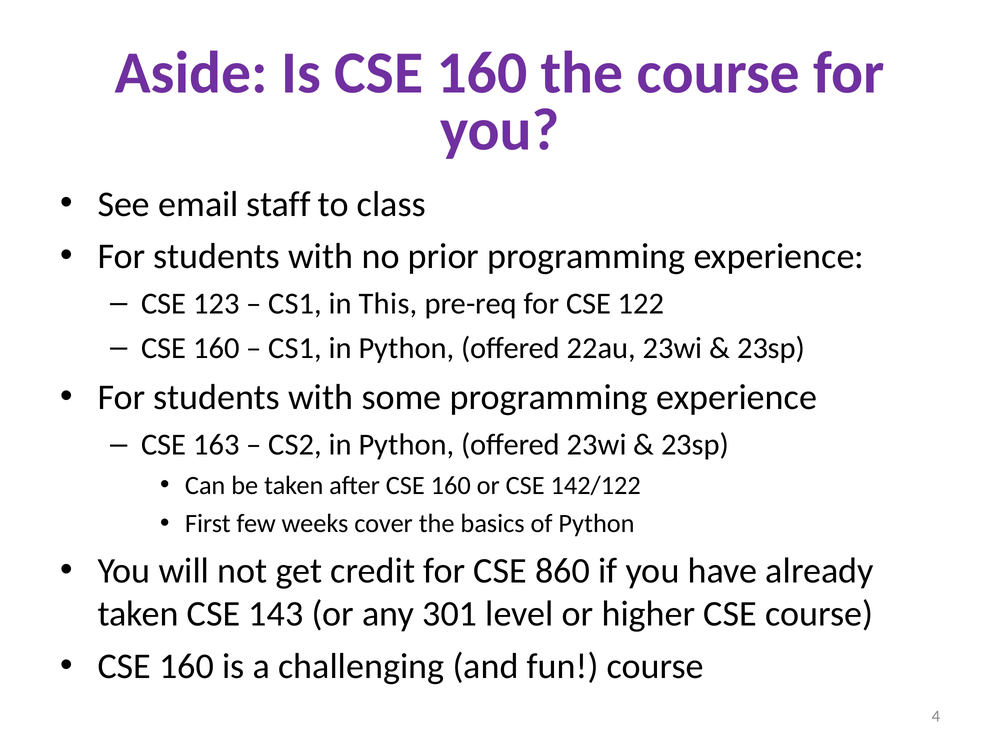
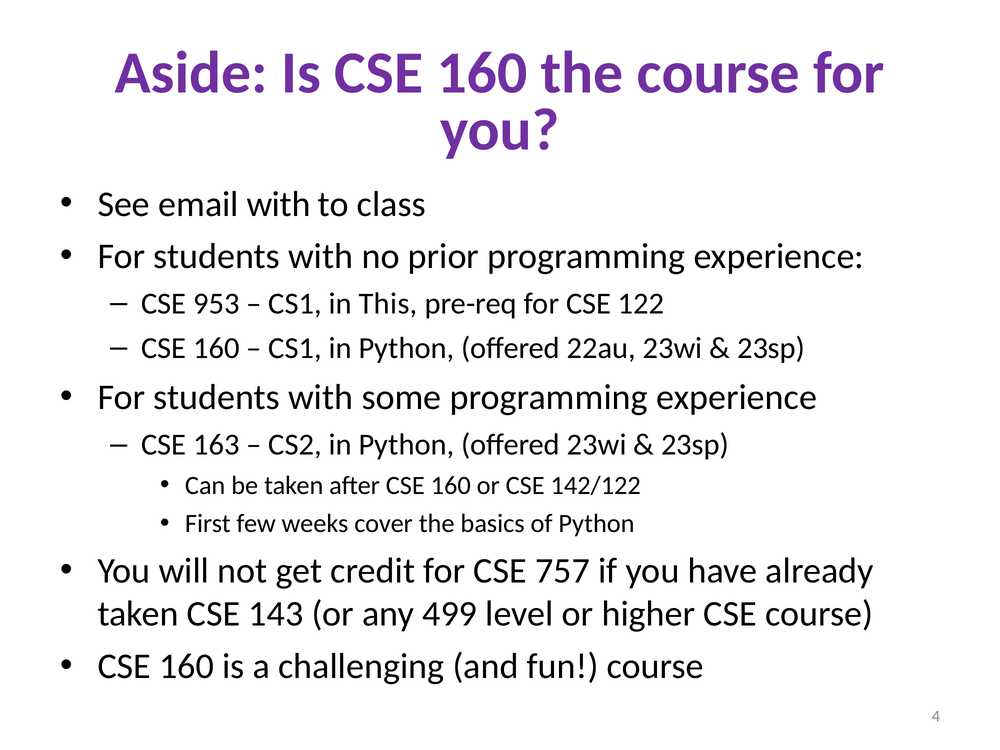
email staff: staff -> with (279, 204)
123: 123 -> 953 (216, 304)
860: 860 -> 757 (562, 571)
301: 301 -> 499 (450, 614)
